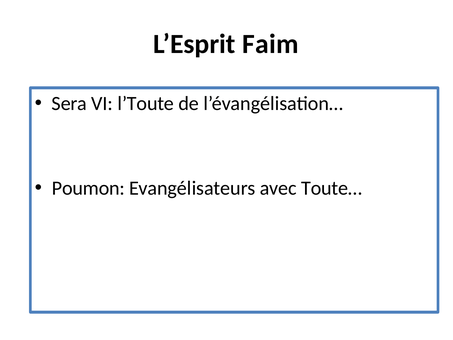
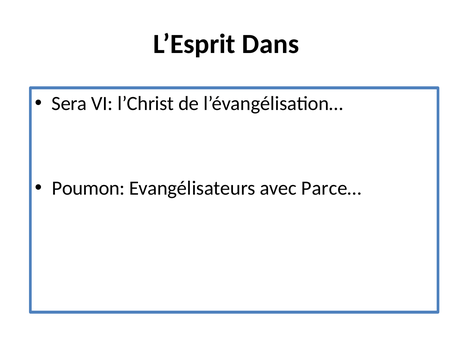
Faim: Faim -> Dans (271, 44)
l’Toute: l’Toute -> l’Christ (146, 104)
Toute…: Toute… -> Parce… (331, 188)
